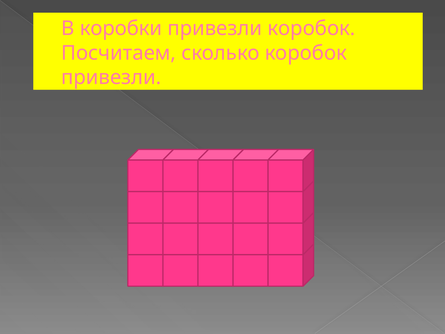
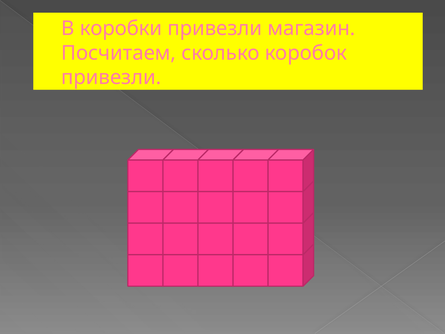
привезли коробок: коробок -> магазин (311, 29)
